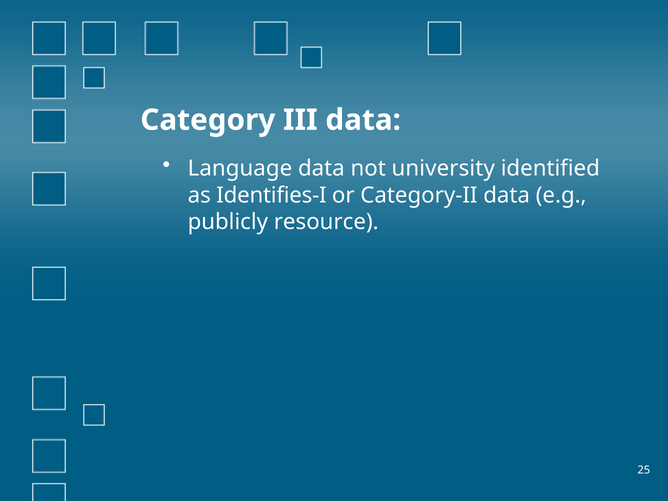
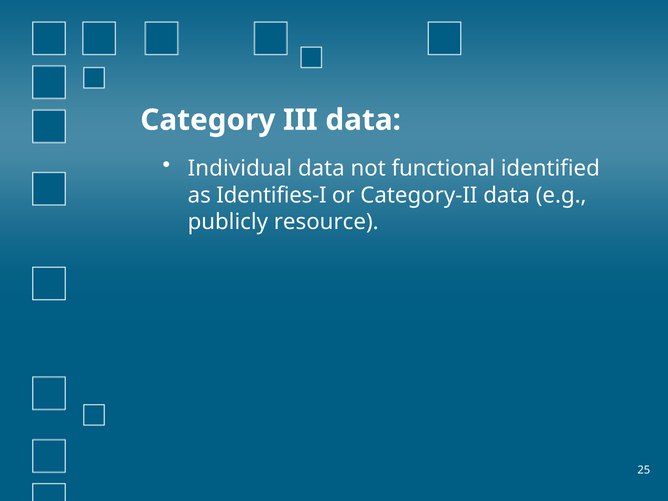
Language: Language -> Individual (240, 169)
university: university -> functional (443, 169)
